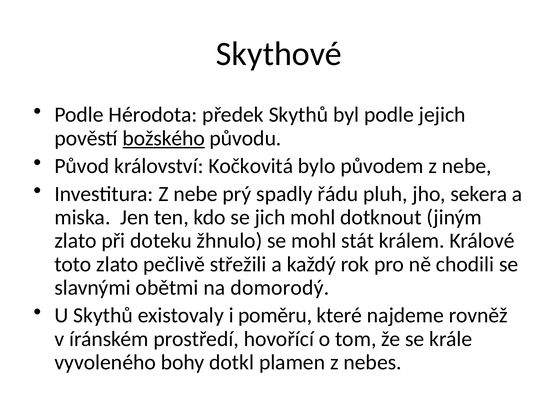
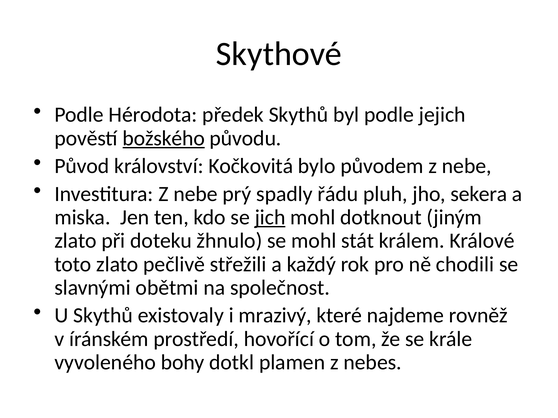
jich underline: none -> present (270, 218)
domorodý: domorodý -> společnost (280, 288)
poměru: poměru -> mrazivý (275, 316)
